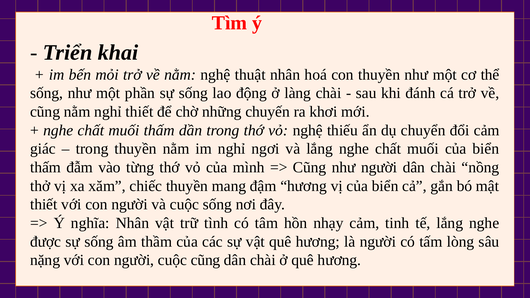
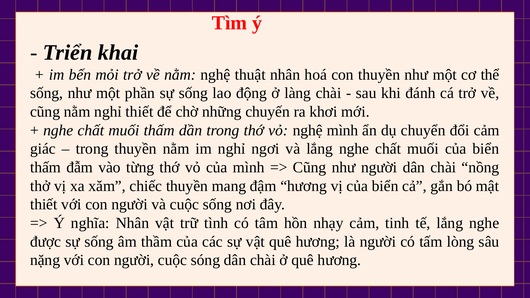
nghệ thiếu: thiếu -> mình (343, 130)
cuộc cũng: cũng -> sóng (206, 260)
